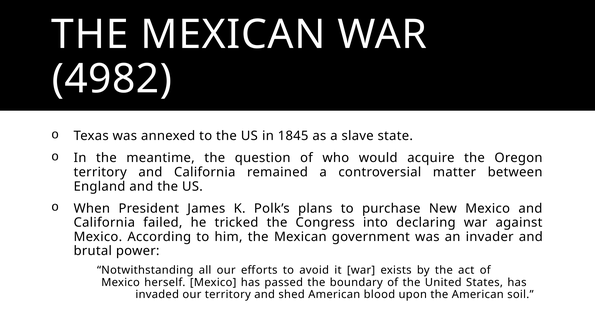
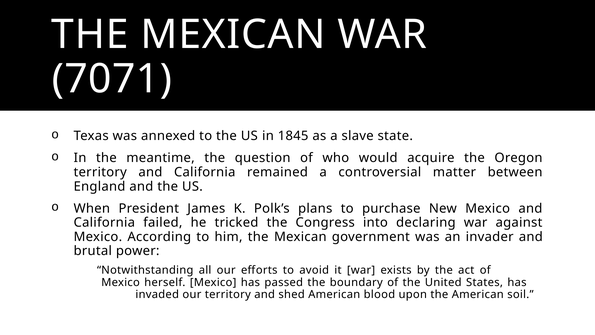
4982: 4982 -> 7071 (112, 79)
